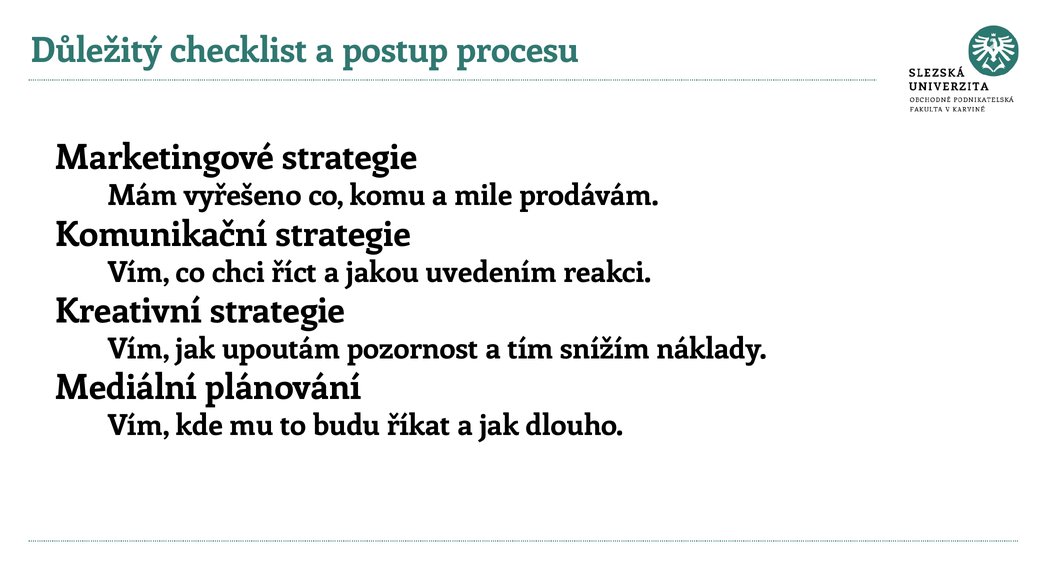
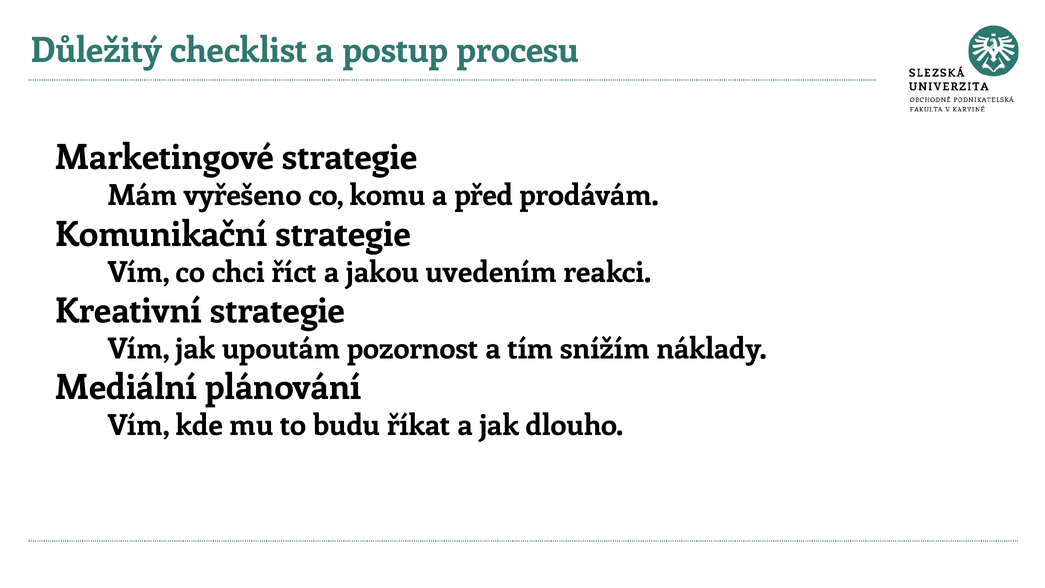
mile: mile -> před (484, 196)
